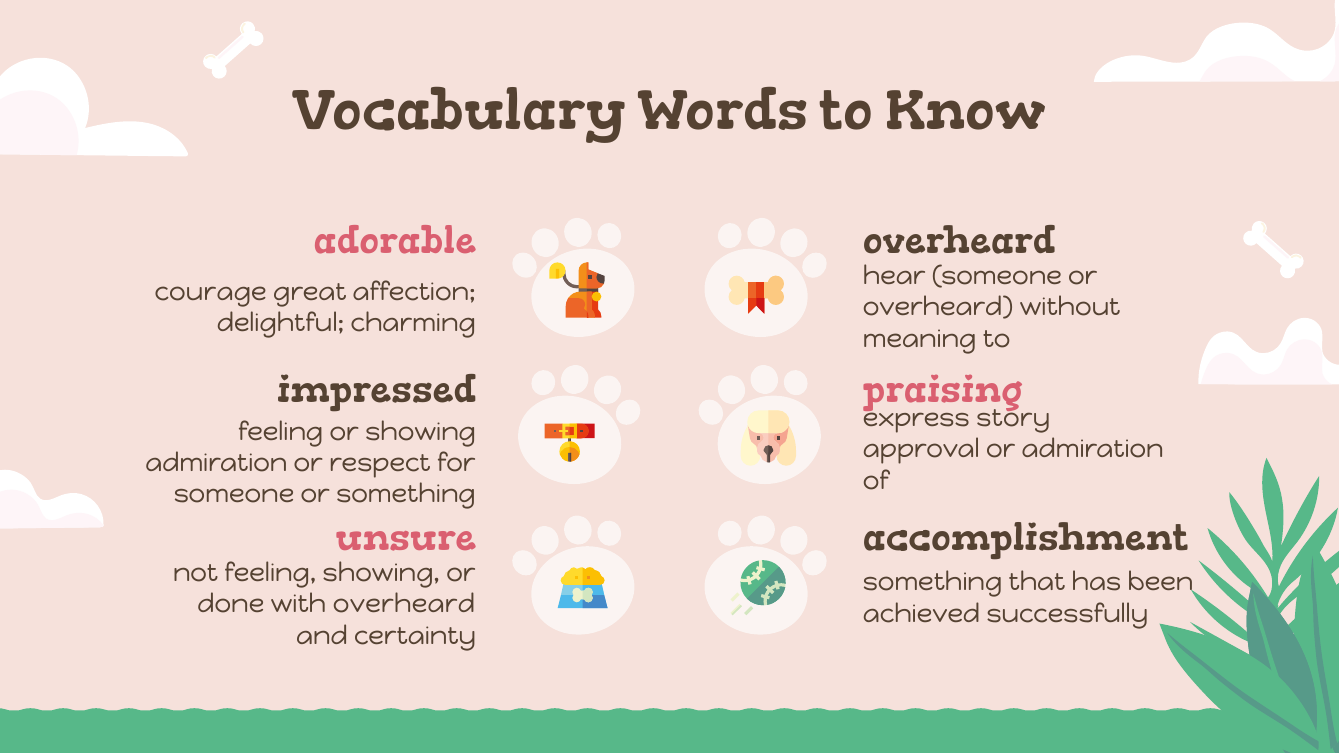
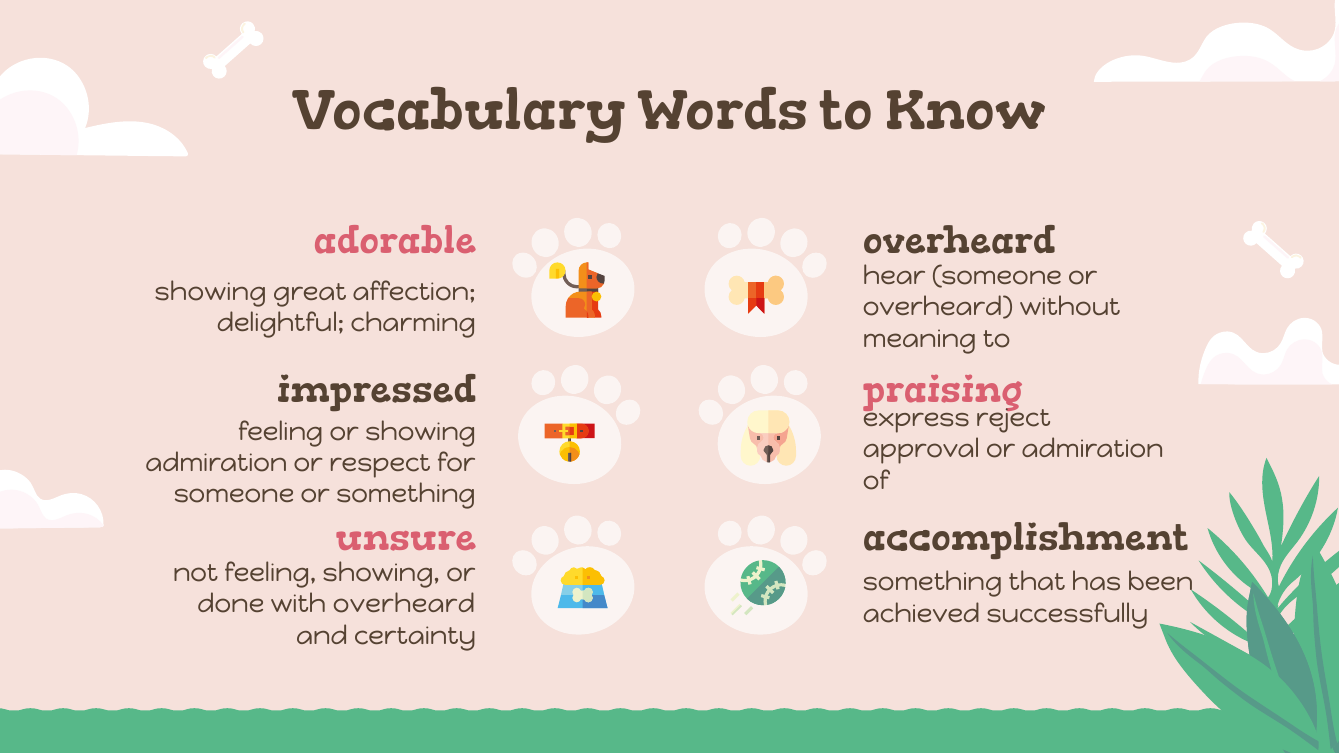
courage: courage -> showing (211, 292)
story: story -> reject (1013, 418)
